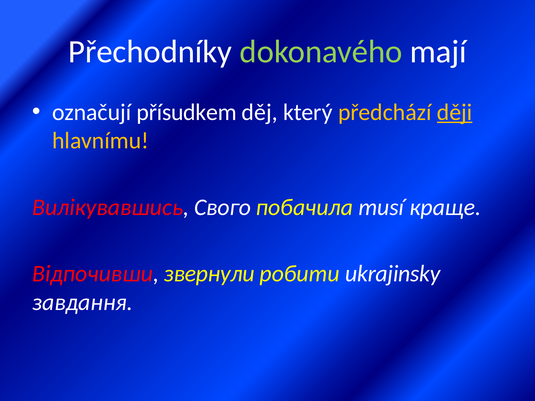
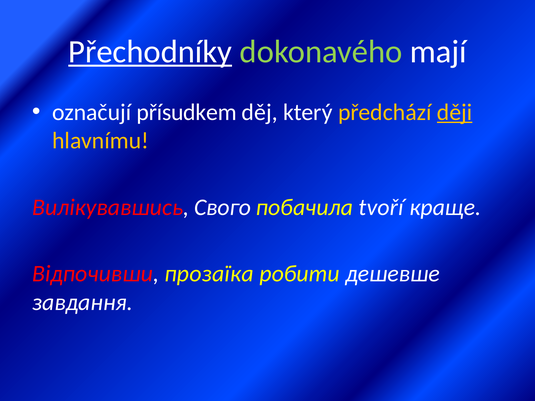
Přechodníky underline: none -> present (150, 52)
musí: musí -> tvoří (381, 207)
звернули: звернули -> прозаїка (209, 274)
ukrajinsky: ukrajinsky -> дешевше (393, 274)
